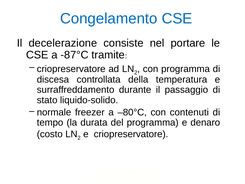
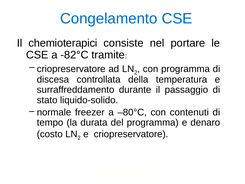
decelerazione: decelerazione -> chemioterapici (63, 43)
-87°C: -87°C -> -82°C (75, 55)
